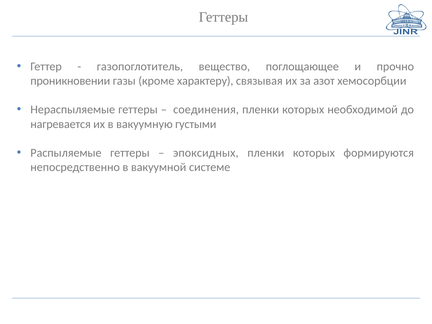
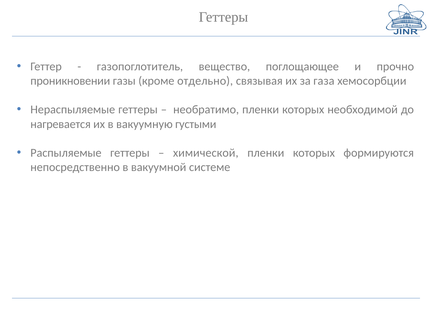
характеру: характеру -> отдельно (205, 81)
азот: азот -> газа (324, 81)
соединения: соединения -> необратимо (206, 110)
эпоксидных: эпоксидных -> химической (206, 153)
